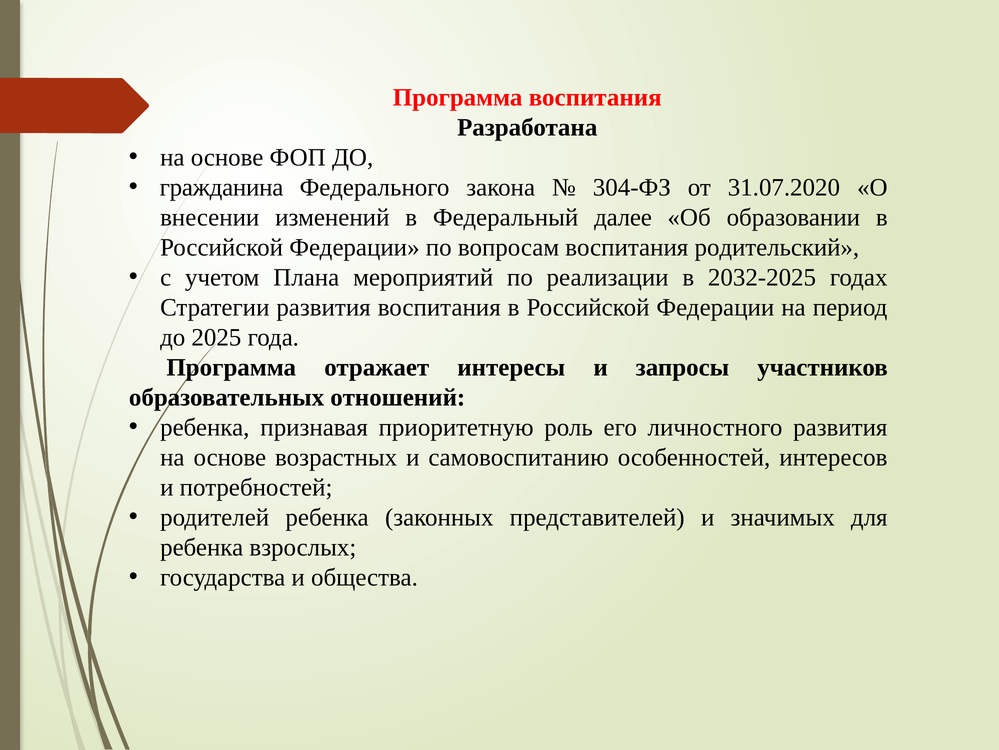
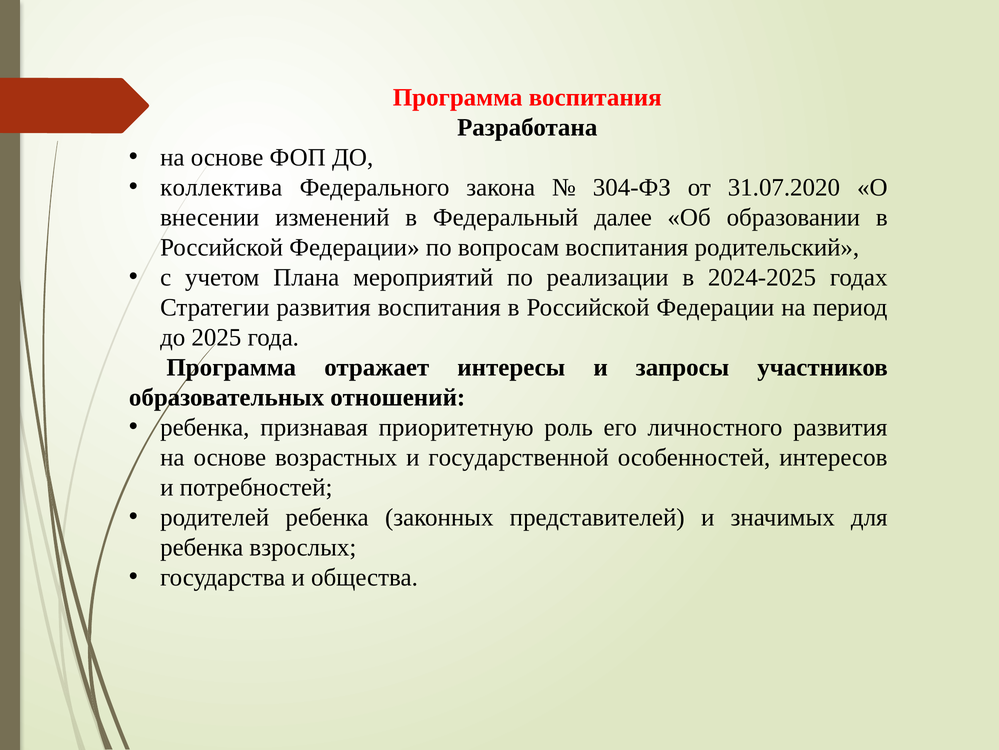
гражданина: гражданина -> коллектива (221, 187)
2032-2025: 2032-2025 -> 2024-2025 (762, 277)
самовоспитанию: самовоспитанию -> государственной (519, 457)
